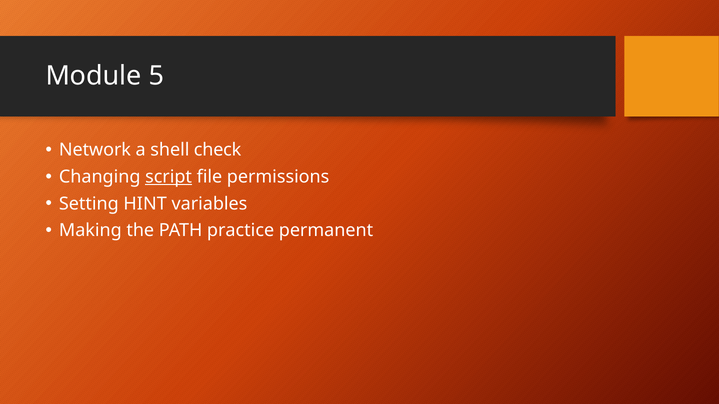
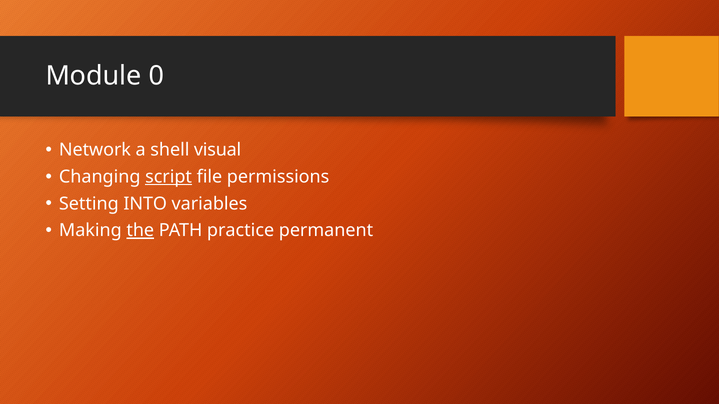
5: 5 -> 0 (156, 76)
check: check -> visual (218, 150)
HINT: HINT -> INTO (145, 204)
the underline: none -> present (140, 231)
